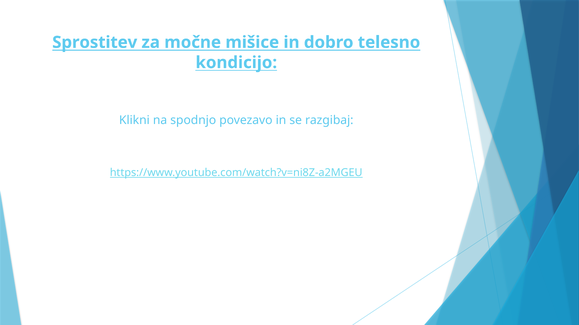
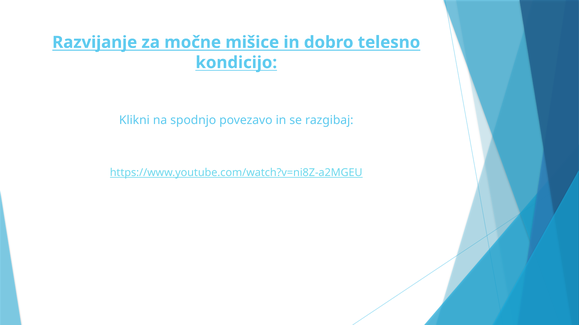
Sprostitev: Sprostitev -> Razvijanje (95, 42)
